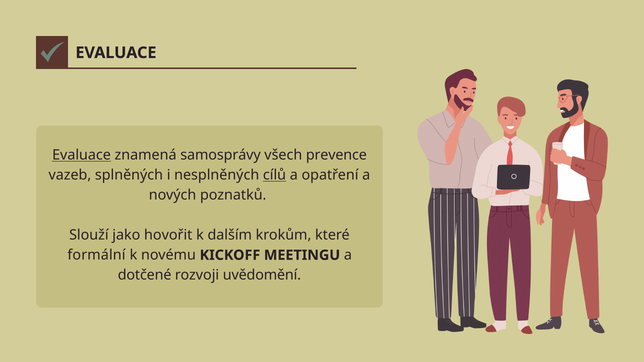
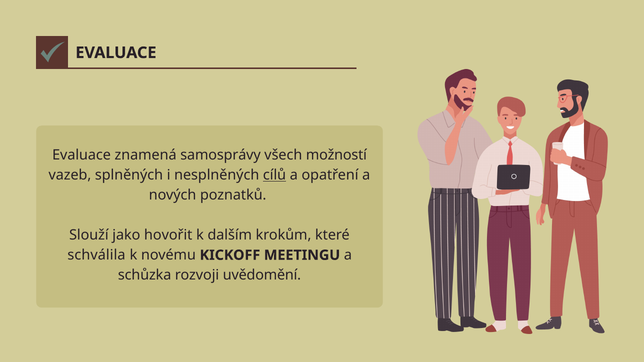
Evaluace underline: present -> none (82, 155)
prevence: prevence -> možností (336, 155)
formální: formální -> schválila (96, 255)
dotčené: dotčené -> schůzka (145, 275)
